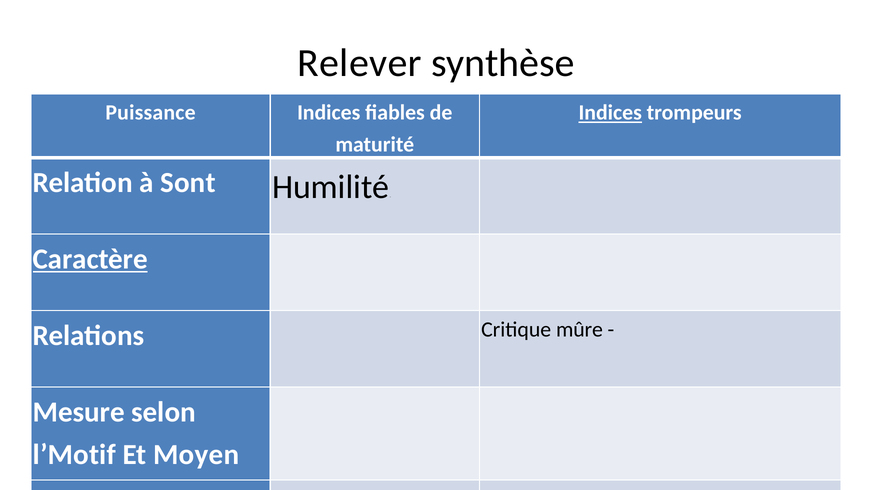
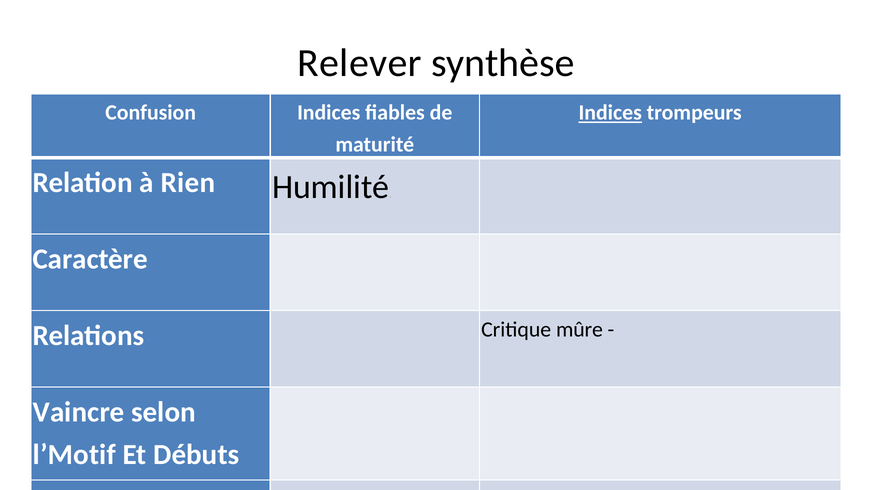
Puissance: Puissance -> Confusion (151, 113)
Sont: Sont -> Rien (188, 183)
Caractère underline: present -> none (90, 259)
Mesure: Mesure -> Vaincre (79, 412)
Moyen: Moyen -> Débuts (196, 455)
